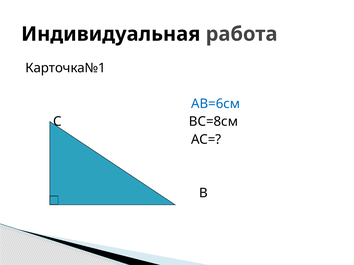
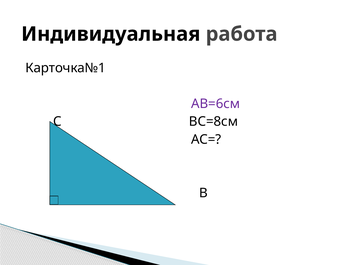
АВ=6см colour: blue -> purple (216, 104)
